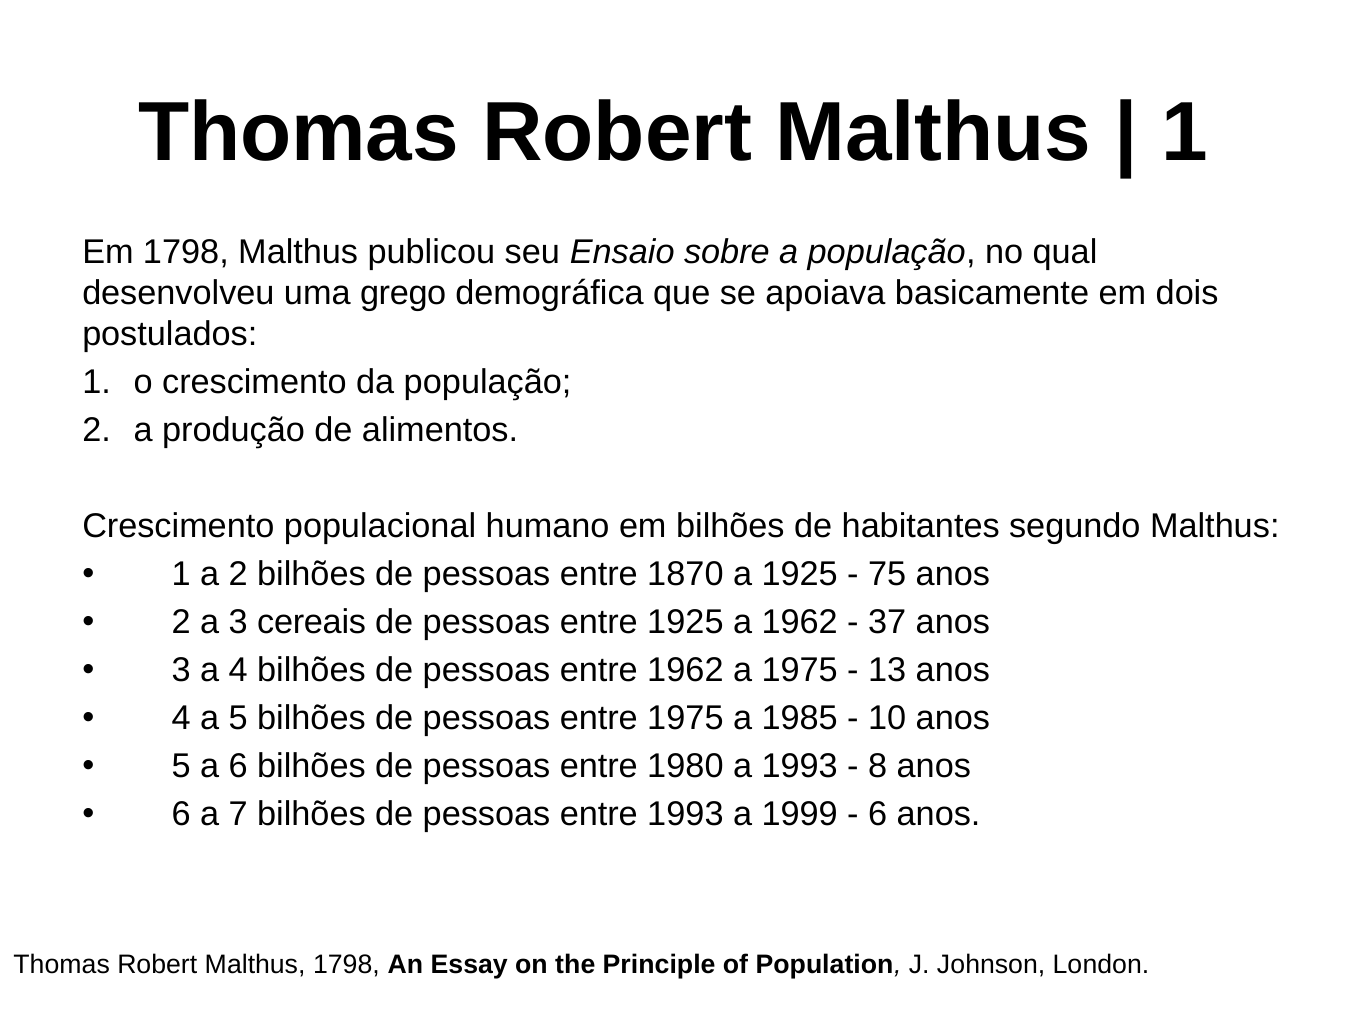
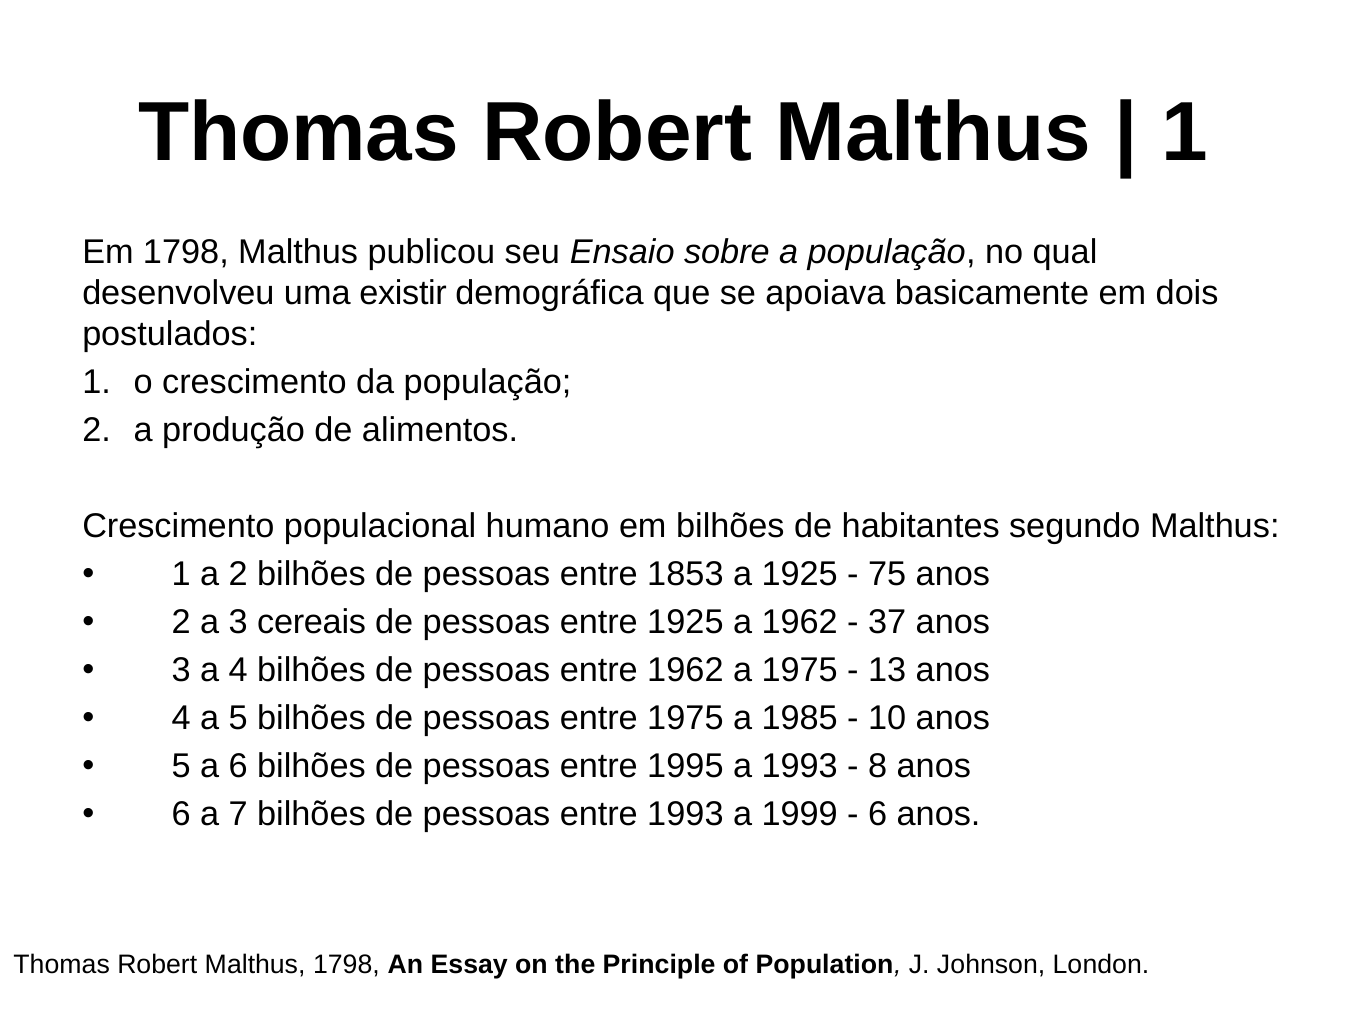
grego: grego -> existir (403, 293)
1870: 1870 -> 1853 (685, 574)
1980: 1980 -> 1995 (685, 766)
